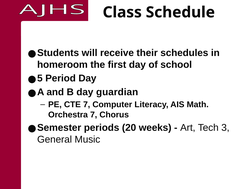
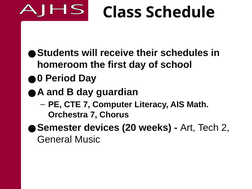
5: 5 -> 0 (40, 78)
periods: periods -> devices (102, 128)
3: 3 -> 2 (225, 128)
